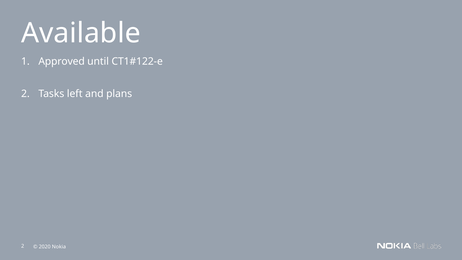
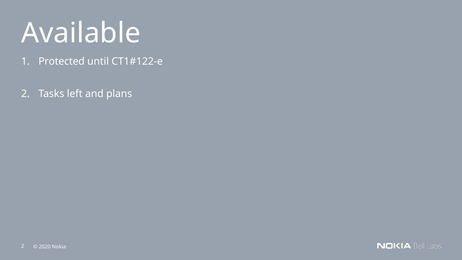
Approved: Approved -> Protected (62, 61)
